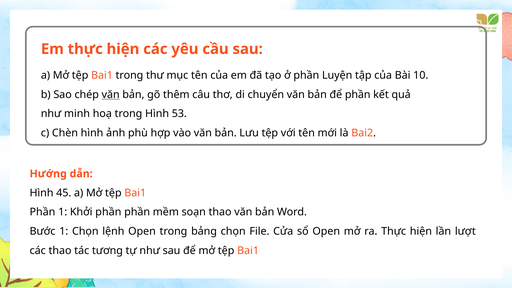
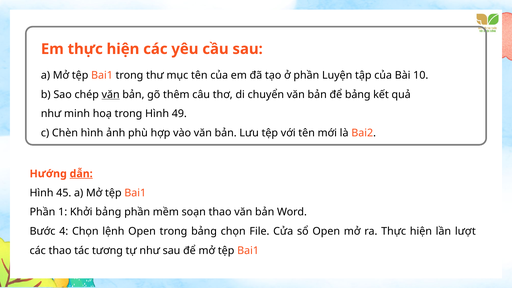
để phần: phần -> bảng (358, 95)
53: 53 -> 49 (179, 114)
dẫn underline: none -> present (81, 174)
Khởi phần: phần -> bảng (108, 212)
Bước 1: 1 -> 4 (64, 231)
